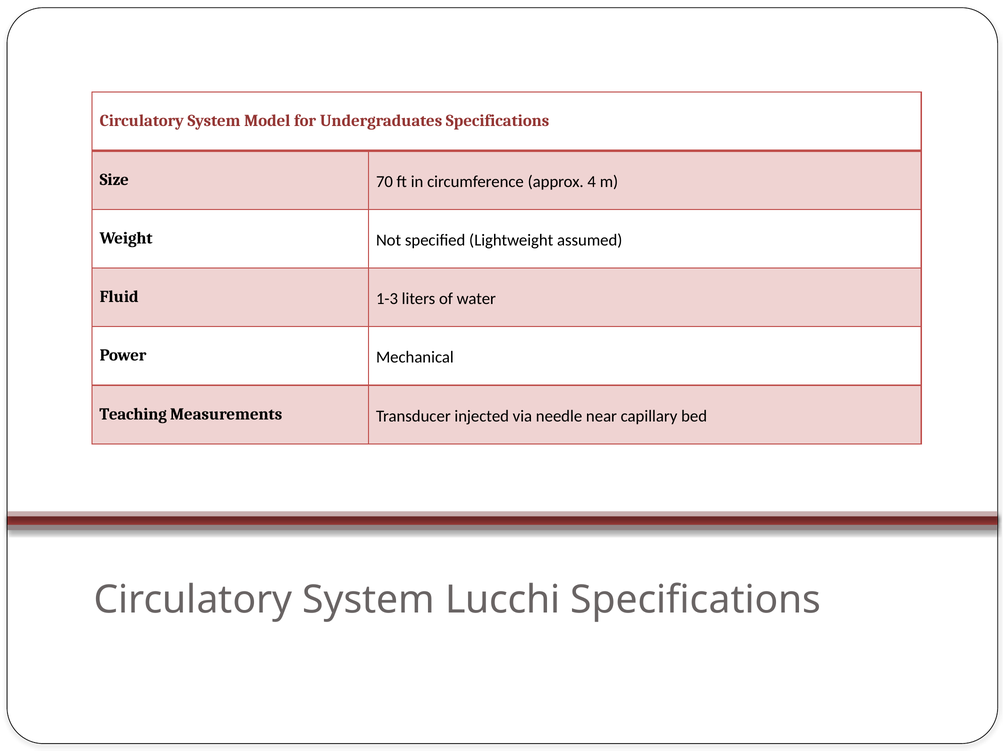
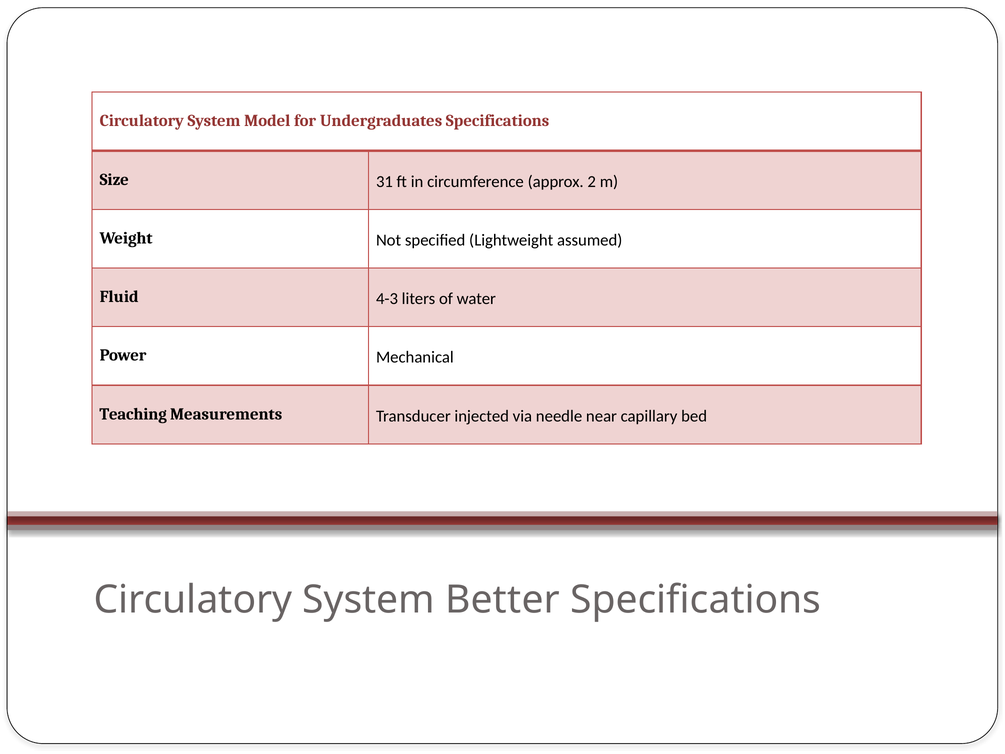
70: 70 -> 31 (384, 182)
4: 4 -> 2 (592, 182)
1-3: 1-3 -> 4-3 (387, 299)
Lucchi: Lucchi -> Better (502, 600)
